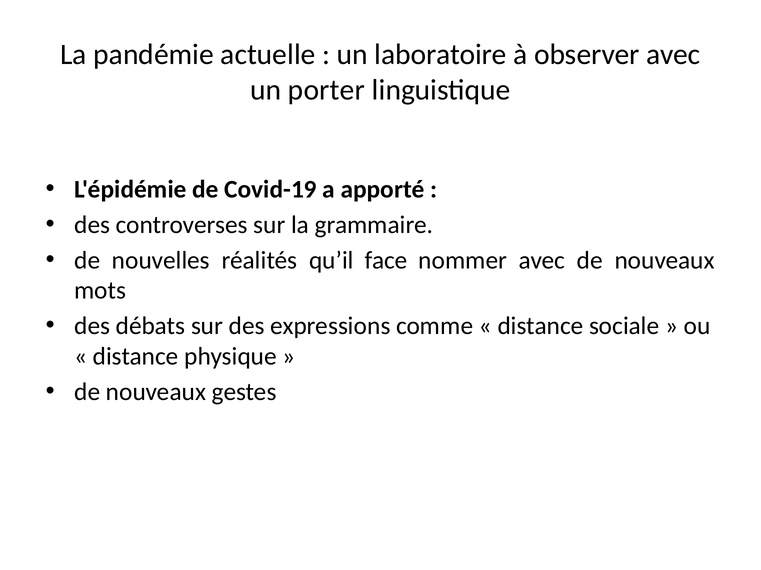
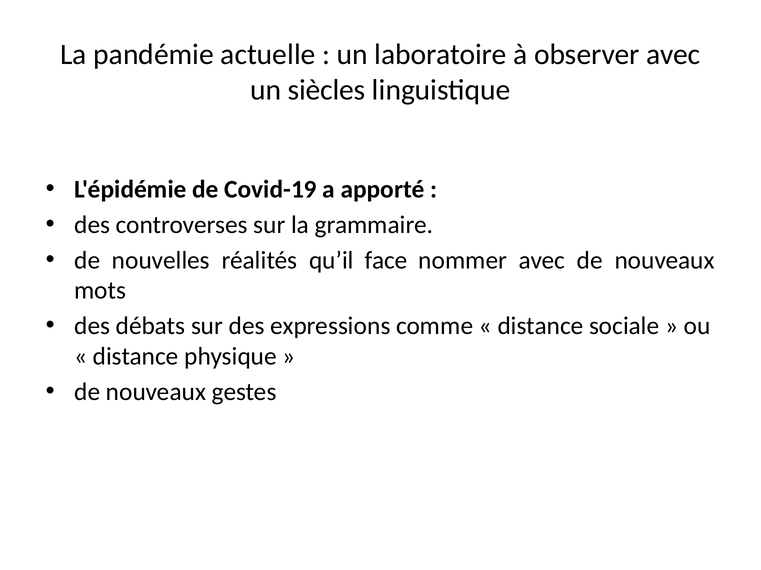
porter: porter -> siècles (327, 90)
